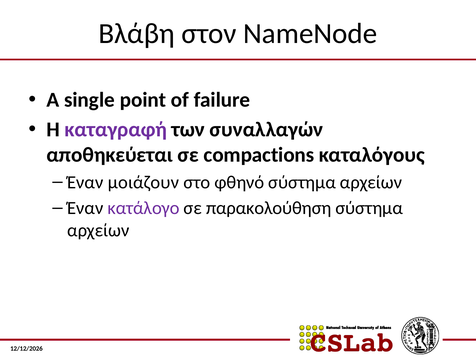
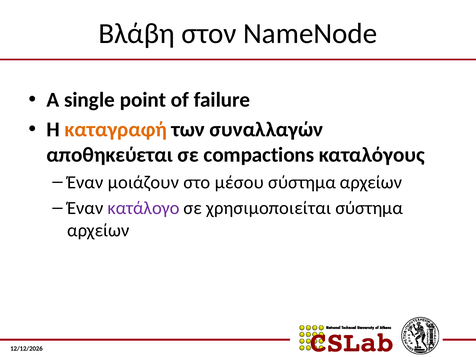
καταγραφή colour: purple -> orange (116, 130)
φθηνό: φθηνό -> μέσου (239, 182)
παρακολούθηση: παρακολούθηση -> χρησιμοποιείται (269, 208)
